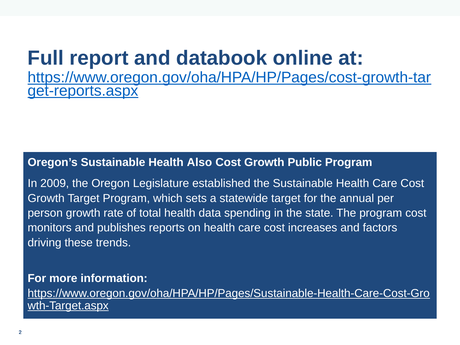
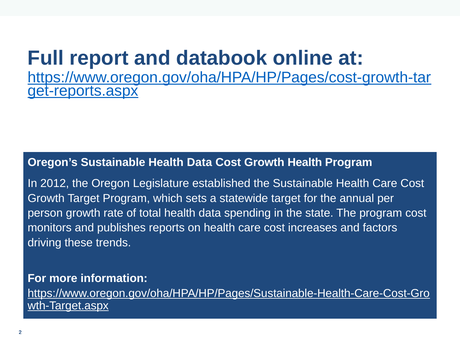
Sustainable Health Also: Also -> Data (199, 162)
Growth Public: Public -> Health (305, 162)
2009: 2009 -> 2012 (55, 184)
